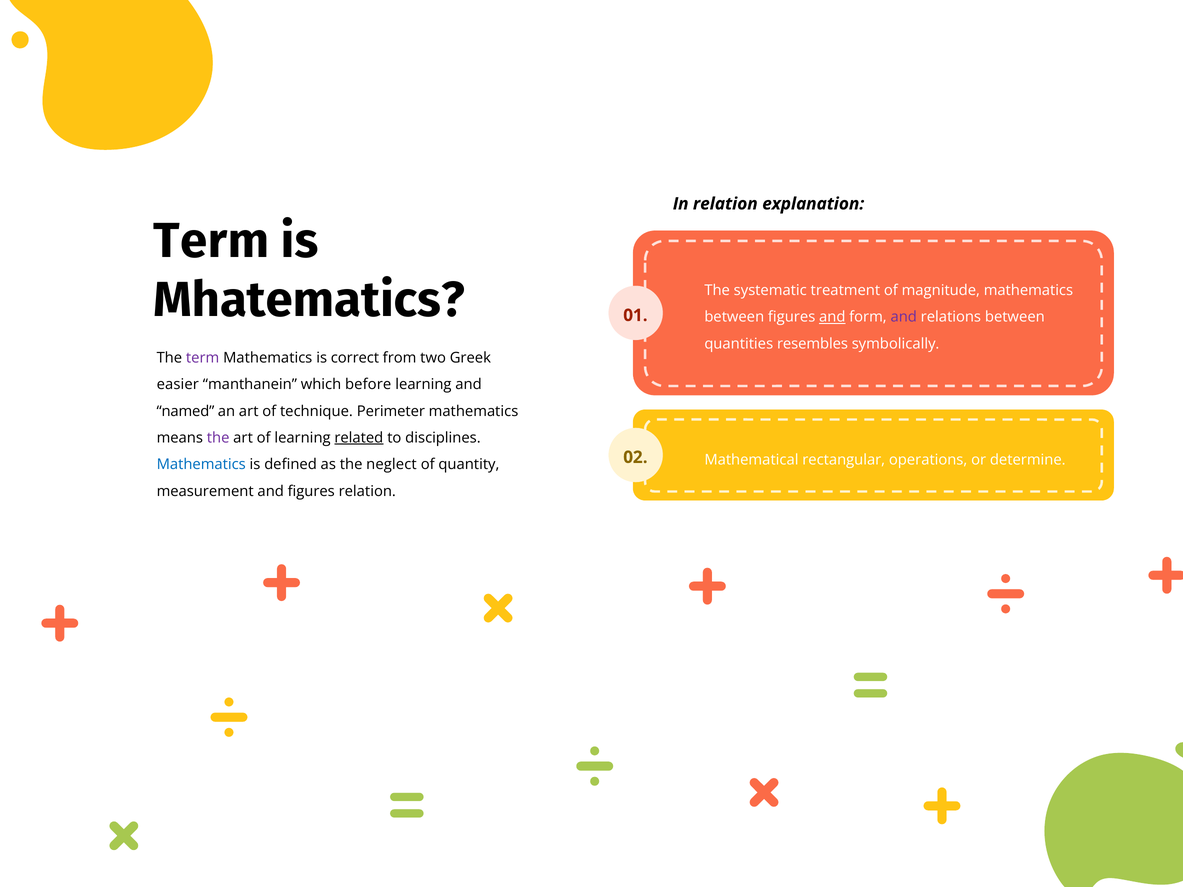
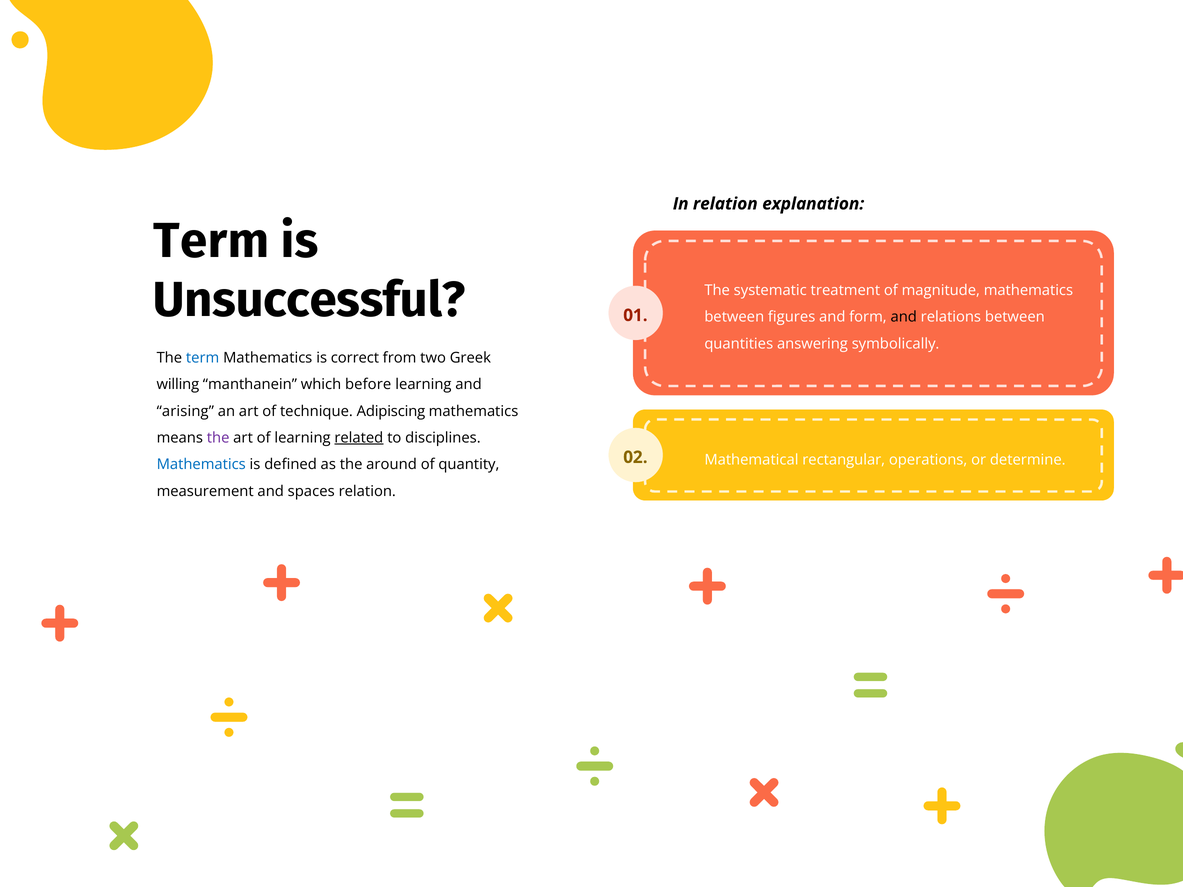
Mhatematics: Mhatematics -> Unsuccessful (309, 300)
and underline: present -> none (832, 317)
and colour: purple -> black (904, 317)
resembles: resembles -> answering (812, 344)
term colour: purple -> blue (203, 358)
easier: easier -> willing (178, 385)
named: named -> arising (185, 411)
Perimeter: Perimeter -> Adipiscing (391, 411)
neglect: neglect -> around (392, 465)
and figures: figures -> spaces (311, 491)
